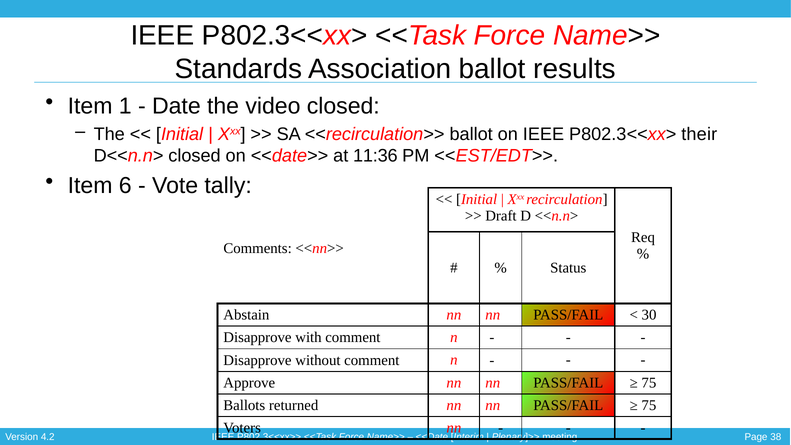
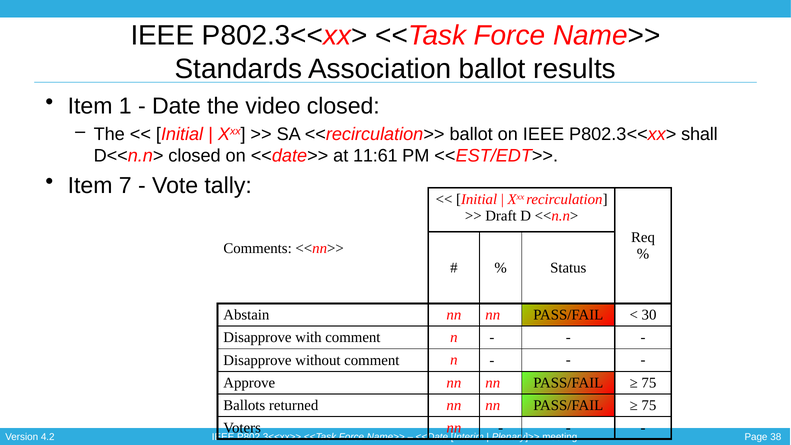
their: their -> shall (699, 134)
11:36: 11:36 -> 11:61 (375, 156)
6: 6 -> 7 (125, 186)
